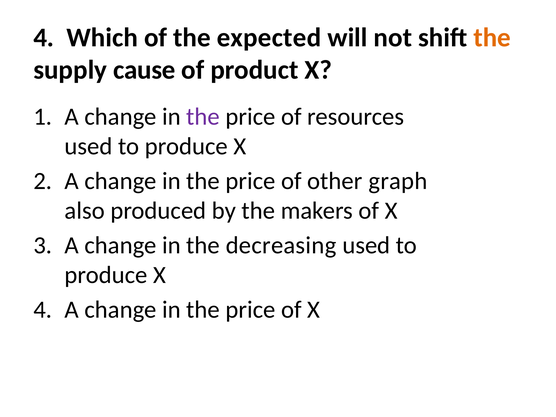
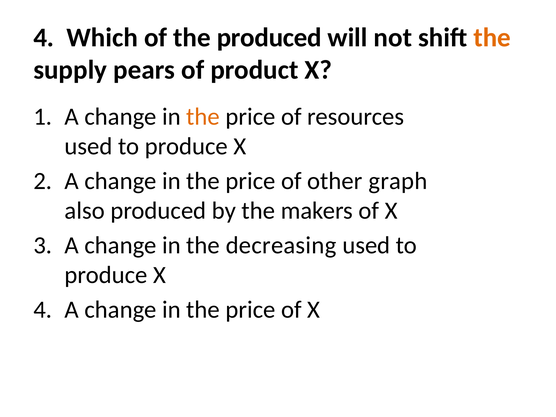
the expected: expected -> produced (269, 38)
cause: cause -> pears (144, 70)
the colour: purple -> orange (203, 117)
